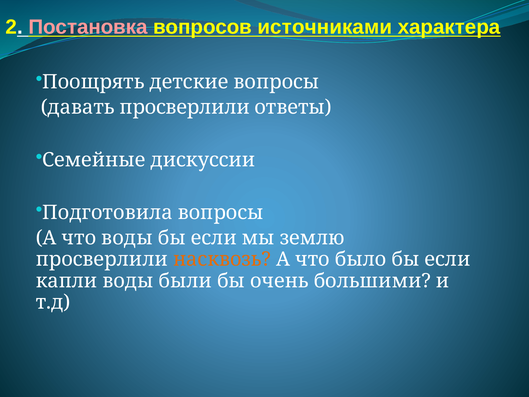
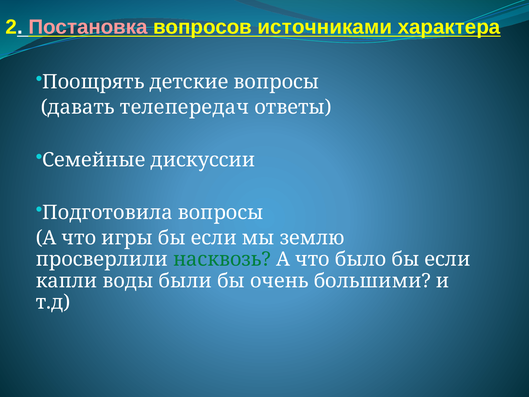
давать просверлили: просверлили -> телепередач (184, 107)
что воды: воды -> игры (127, 238)
насквозь colour: orange -> green (222, 259)
